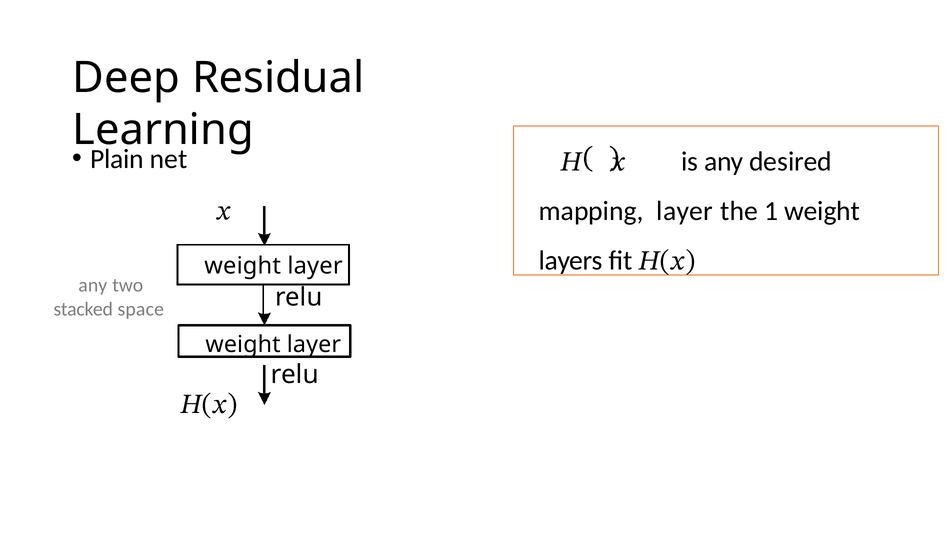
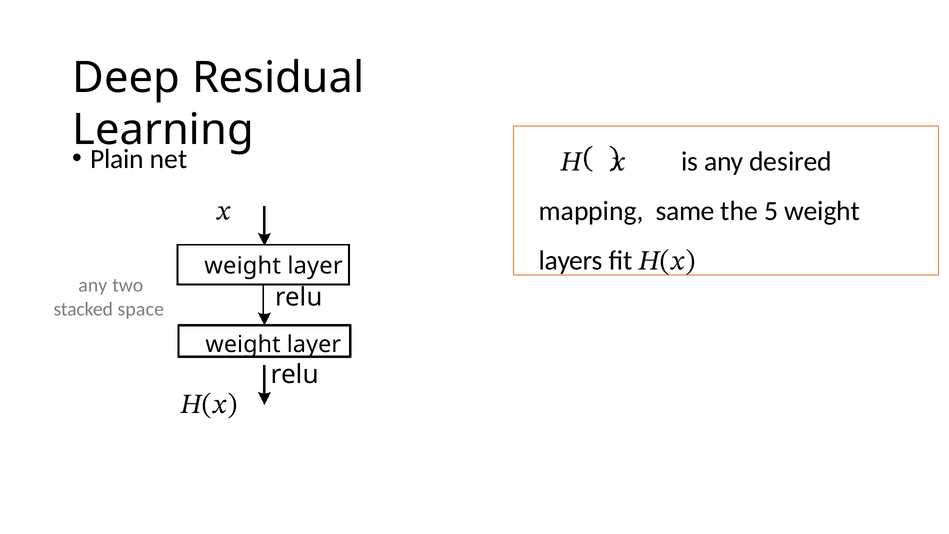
layer: layer -> same (685, 211)
1: 1 -> 5 (771, 211)
